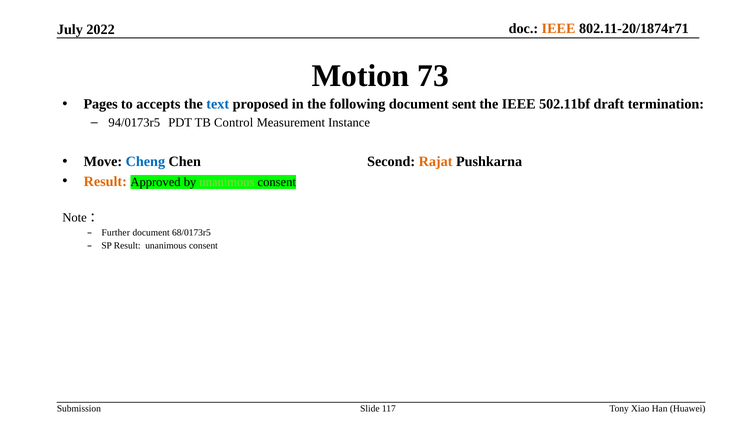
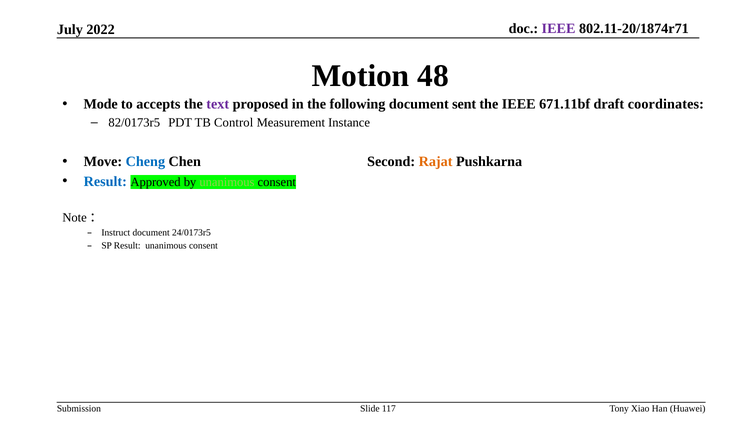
IEEE colour: orange -> purple (559, 28)
73: 73 -> 48 (433, 76)
Pages: Pages -> Mode (101, 104)
text colour: blue -> purple (218, 104)
502.11bf: 502.11bf -> 671.11bf (565, 104)
termination: termination -> coordinates (666, 104)
94/0173r5: 94/0173r5 -> 82/0173r5 (134, 122)
Result colour: orange -> blue (105, 181)
Further: Further -> Instruct (116, 232)
68/0173r5: 68/0173r5 -> 24/0173r5 (191, 232)
